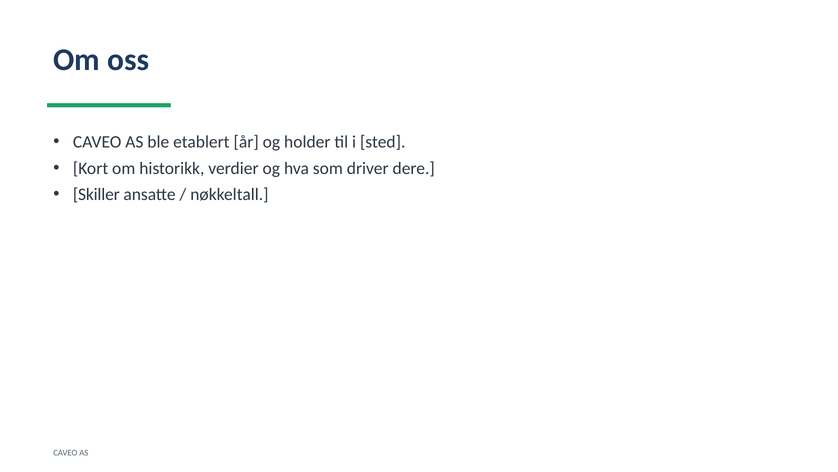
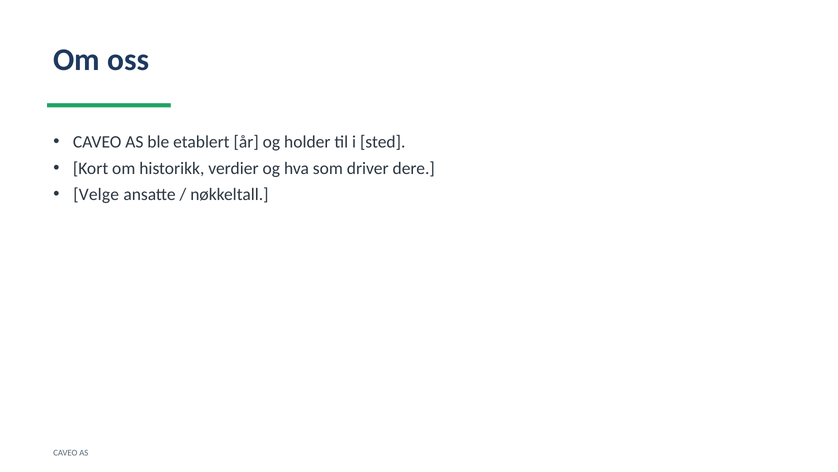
Skiller: Skiller -> Velge (96, 194)
